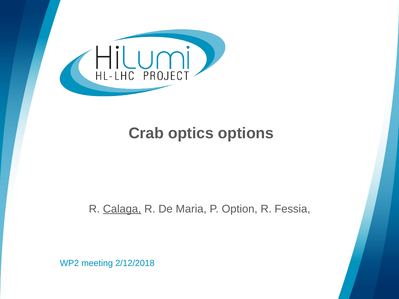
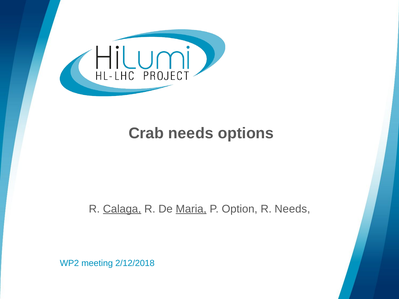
Crab optics: optics -> needs (191, 133)
Maria underline: none -> present (191, 209)
R Fessia: Fessia -> Needs (292, 209)
